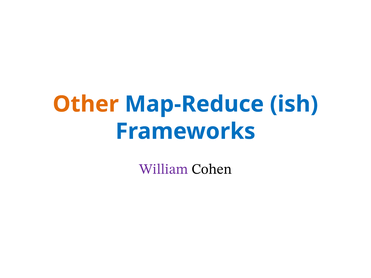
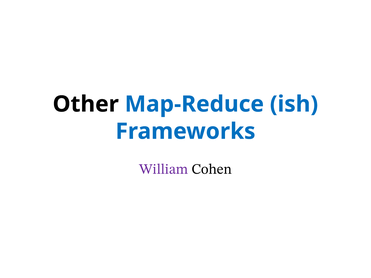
Other colour: orange -> black (86, 104)
